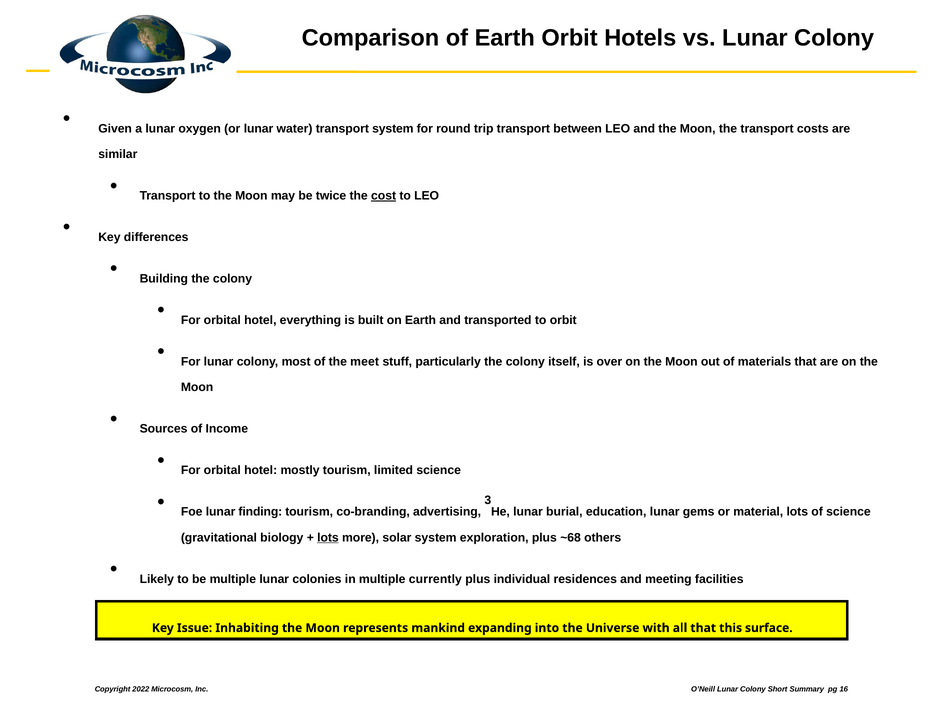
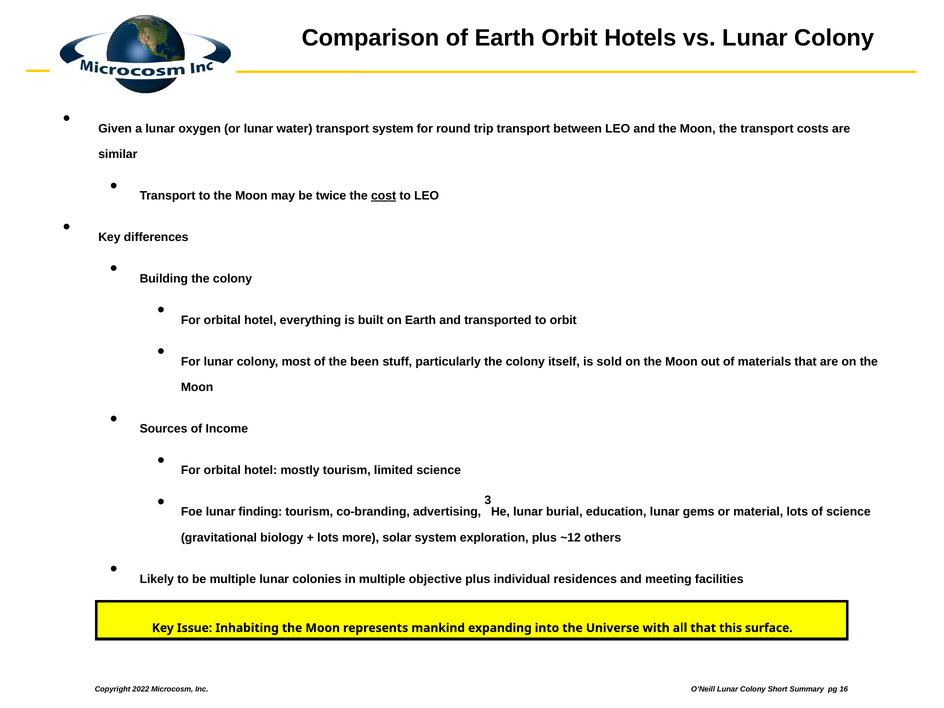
meet: meet -> been (365, 362)
over: over -> sold (609, 362)
lots underline: present -> none (328, 538)
~68: ~68 -> ~12 (571, 538)
currently: currently -> objective (435, 579)
